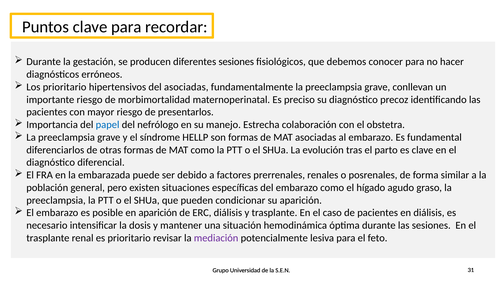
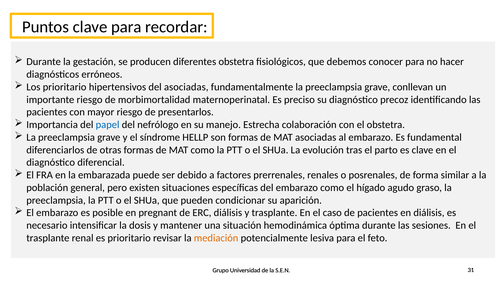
diferentes sesiones: sesiones -> obstetra (236, 62)
en aparición: aparición -> pregnant (158, 213)
mediación colour: purple -> orange (216, 238)
